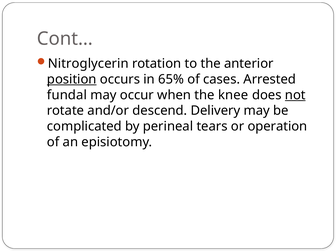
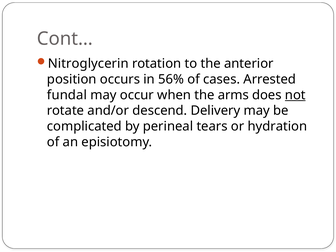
position underline: present -> none (72, 79)
65%: 65% -> 56% (171, 79)
knee: knee -> arms (233, 95)
operation: operation -> hydration (277, 126)
